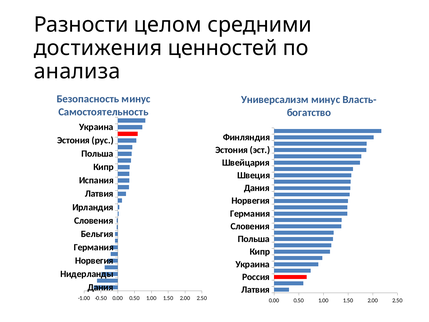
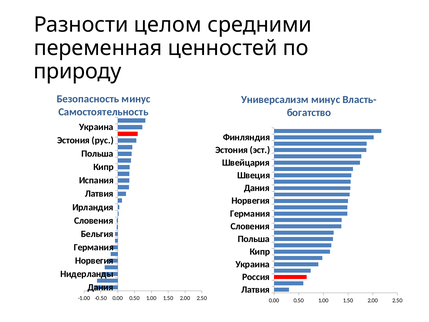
достижения: достижения -> переменная (98, 48)
анализа: анализа -> природу (77, 71)
